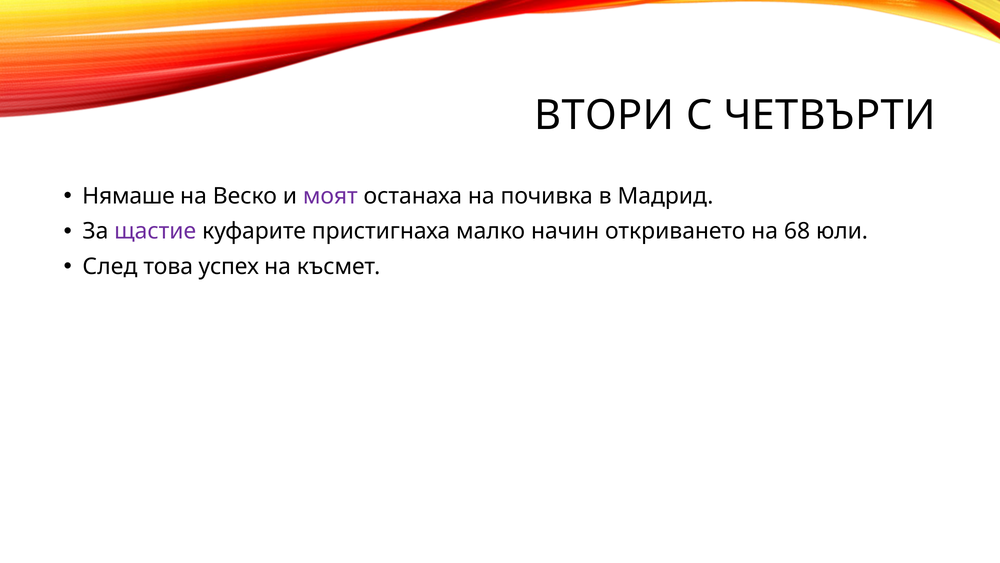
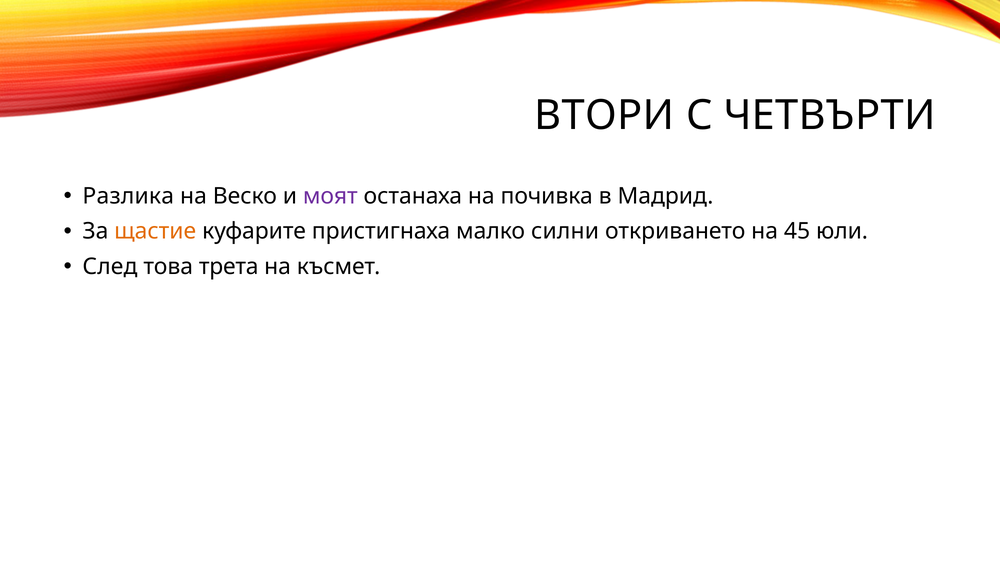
Нямаше: Нямаше -> Разлика (128, 196)
щастие colour: purple -> orange (155, 231)
начин: начин -> силни (565, 231)
68: 68 -> 45 (797, 231)
успех: успех -> трета (229, 266)
